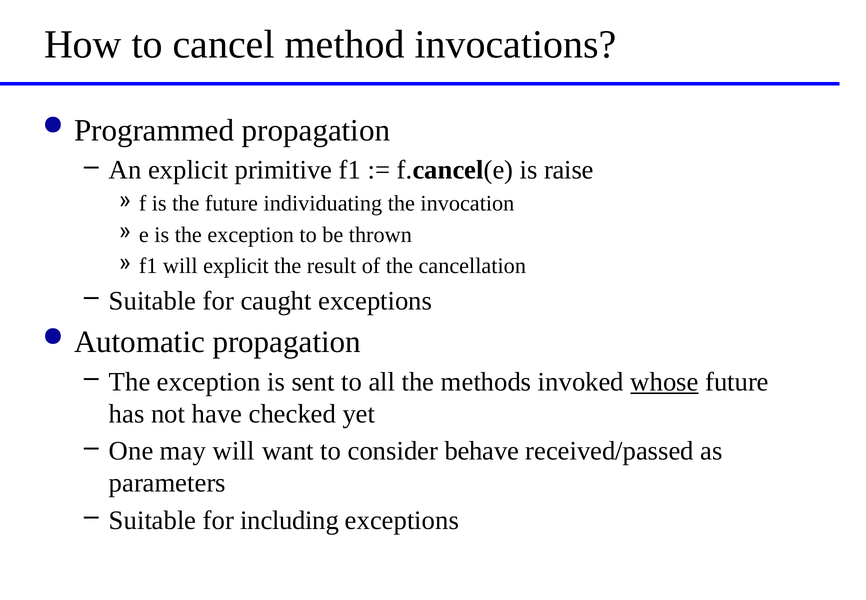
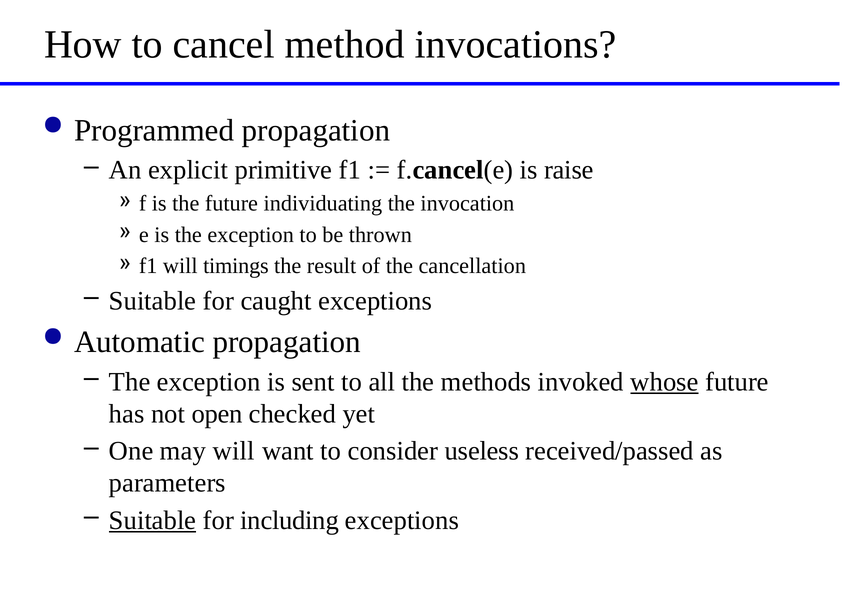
will explicit: explicit -> timings (236, 266)
have: have -> open (217, 414)
behave: behave -> useless (482, 451)
Suitable underline: none -> present (153, 520)
